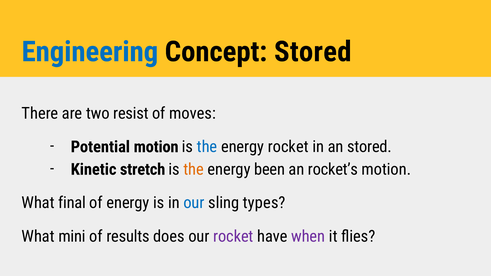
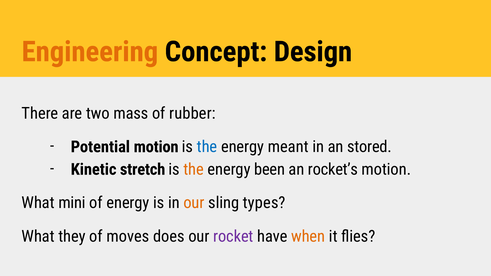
Engineering colour: blue -> orange (90, 52)
Concept Stored: Stored -> Design (313, 52)
resist: resist -> mass (131, 113)
moves: moves -> rubber (192, 113)
energy rocket: rocket -> meant (288, 147)
final: final -> mini (72, 203)
our colour: blue -> orange (194, 203)
mini: mini -> they (72, 236)
results: results -> moves (128, 236)
when colour: purple -> orange (308, 236)
